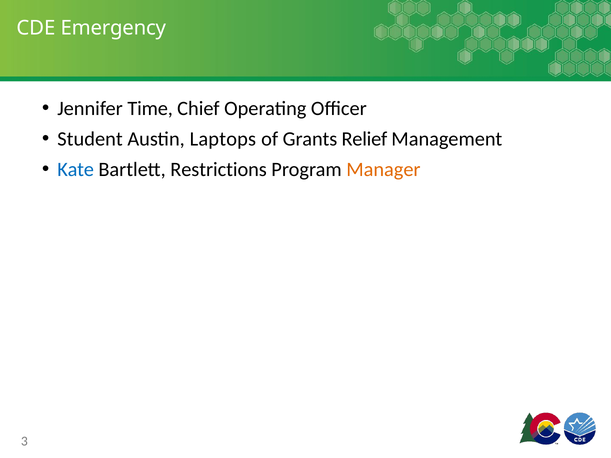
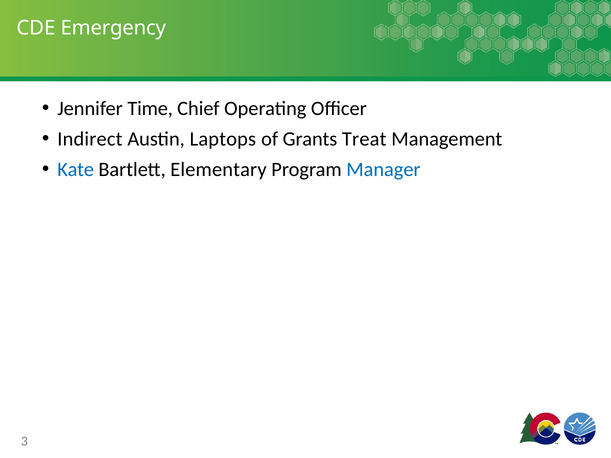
Student: Student -> Indirect (90, 139)
Relief: Relief -> Treat (364, 139)
Restrictions: Restrictions -> Elementary (218, 170)
Manager colour: orange -> blue (383, 170)
